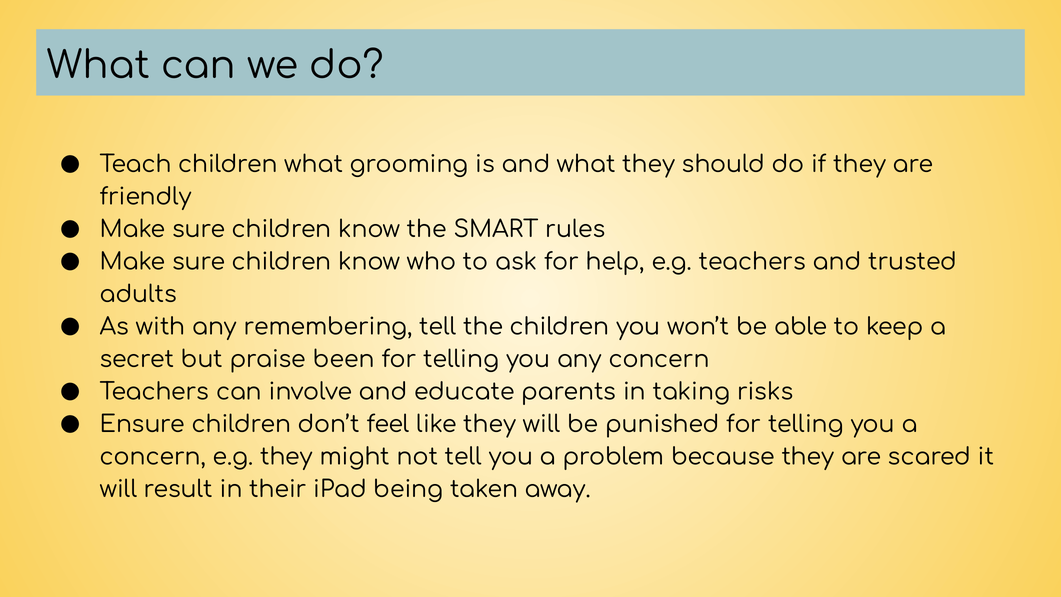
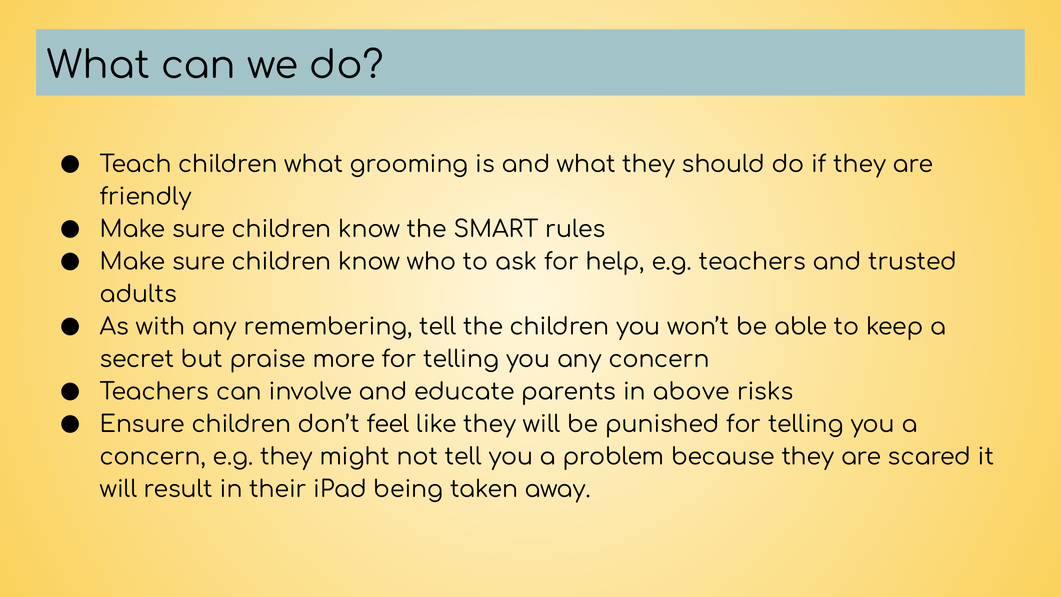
been: been -> more (344, 359)
taking: taking -> above (691, 392)
